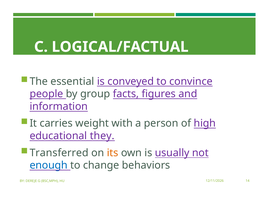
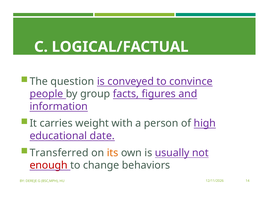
essential: essential -> question (72, 81)
they: they -> date (102, 136)
enough colour: blue -> red (49, 165)
